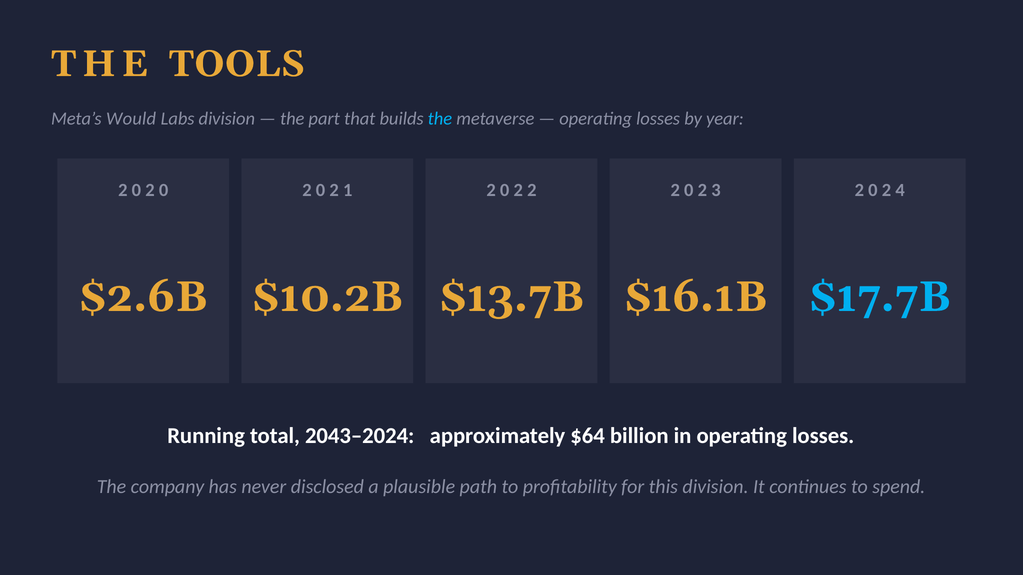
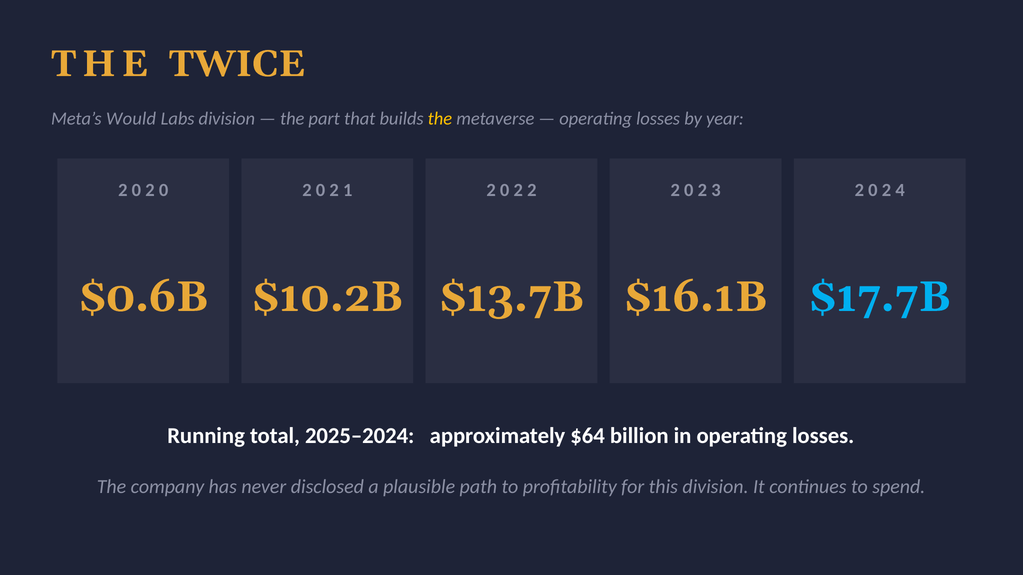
TOOLS: TOOLS -> TWICE (237, 64)
the colour: light blue -> yellow (440, 119)
$2.6B: $2.6B -> $0.6B (143, 297)
2043–2024: 2043–2024 -> 2025–2024 (360, 436)
